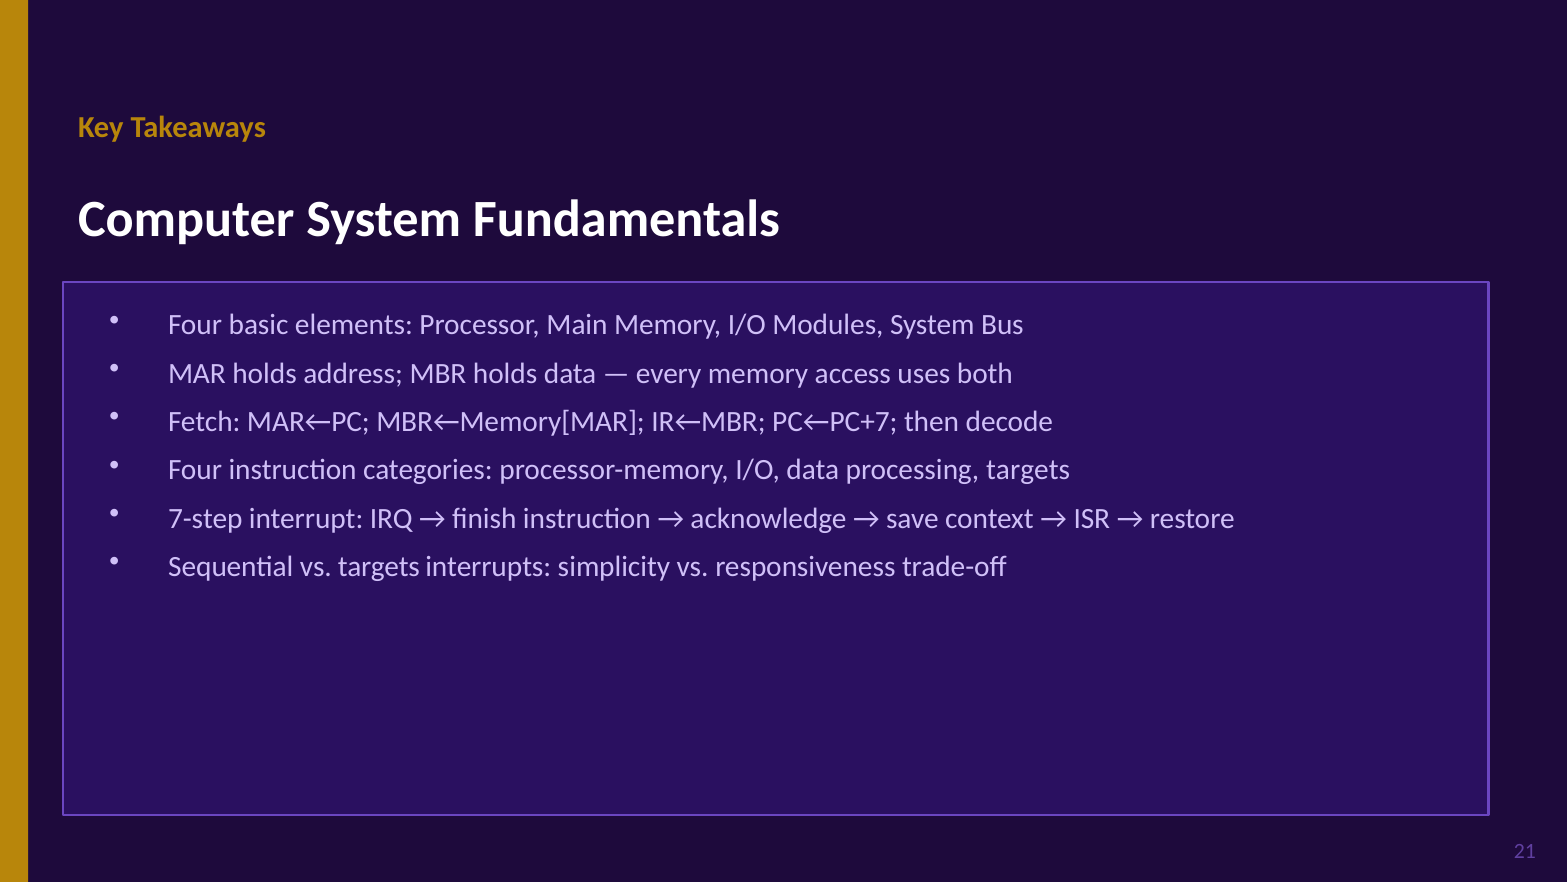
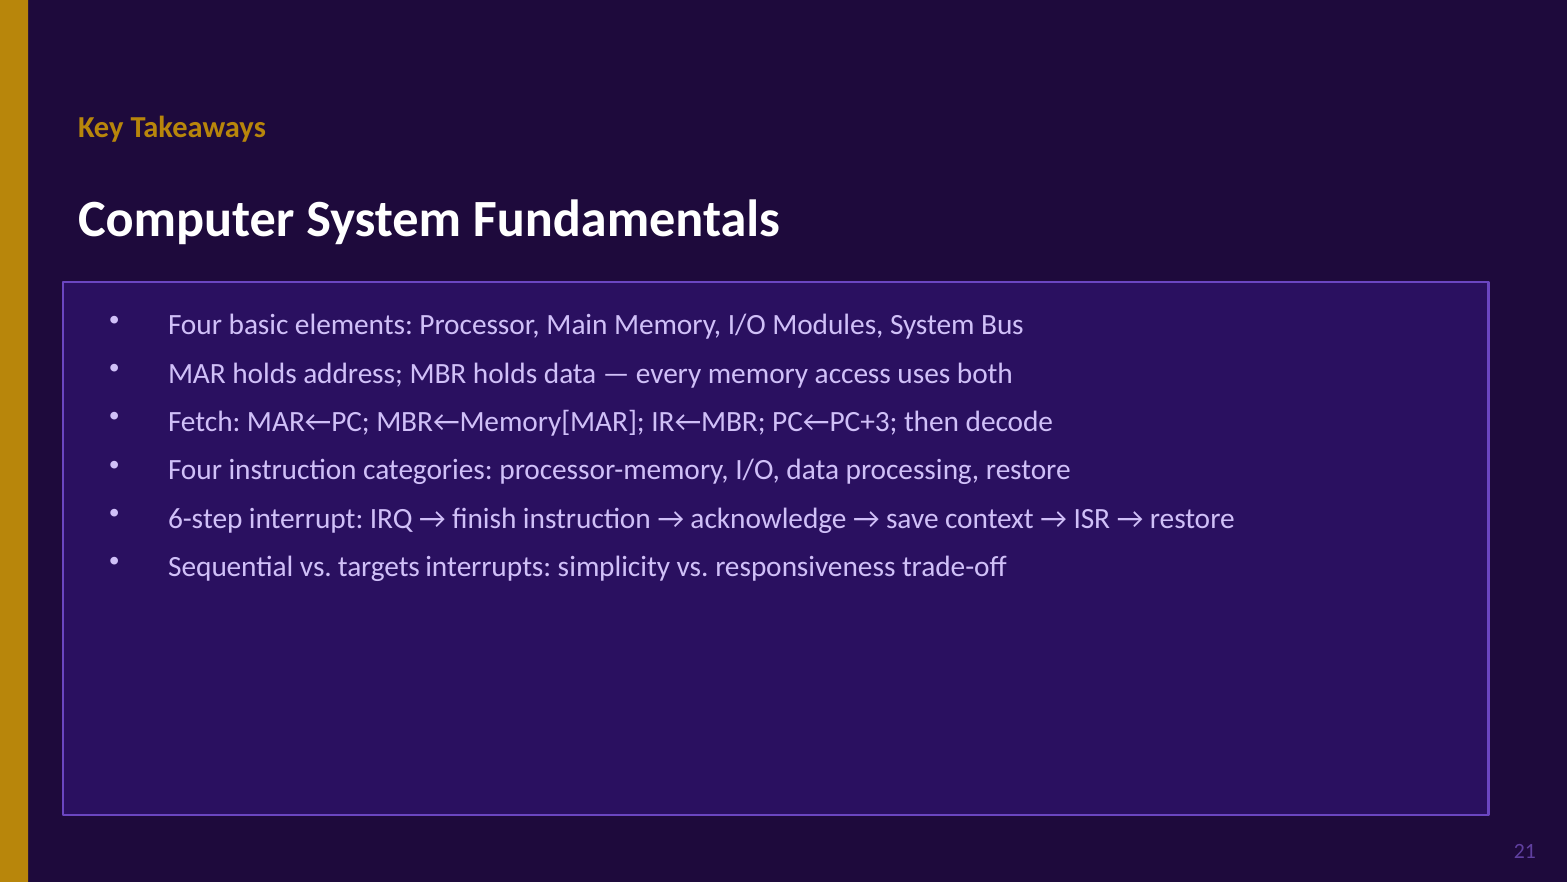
PC←PC+7: PC←PC+7 -> PC←PC+3 (835, 422)
processing targets: targets -> restore (1028, 470)
7-step: 7-step -> 6-step (205, 518)
